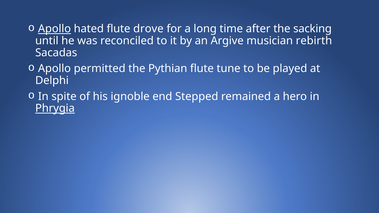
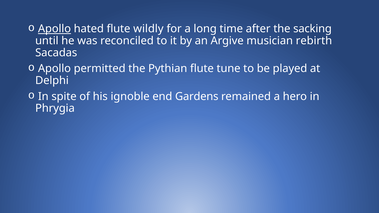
drove: drove -> wildly (148, 29)
Stepped: Stepped -> Gardens (197, 96)
Phrygia underline: present -> none (55, 108)
